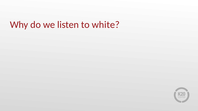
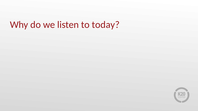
white: white -> today (106, 25)
